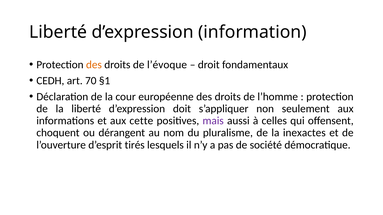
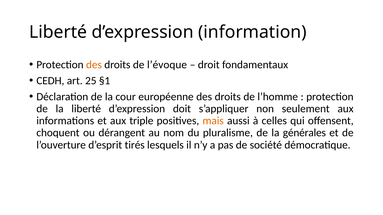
70: 70 -> 25 (91, 81)
cette: cette -> triple (141, 121)
mais colour: purple -> orange (213, 121)
inexactes: inexactes -> générales (304, 133)
